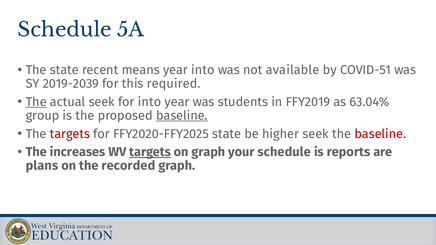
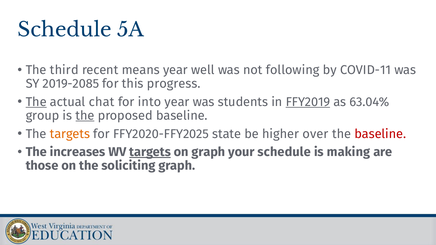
The state: state -> third (64, 70)
year into: into -> well (203, 70)
available: available -> following (293, 70)
COVID-51: COVID-51 -> COVID-11 (366, 70)
2019-2039: 2019-2039 -> 2019-2085 (71, 84)
required: required -> progress (174, 84)
actual seek: seek -> chat (102, 102)
FFY2019 underline: none -> present (308, 102)
the underline: none -> present (85, 116)
baseline underline: present -> none (182, 116)
targets colour: red -> orange (70, 134)
higher seek: seek -> over (316, 134)
reports: reports -> making (349, 152)
plans: plans -> those (42, 166)
recorded: recorded -> soliciting (128, 166)
